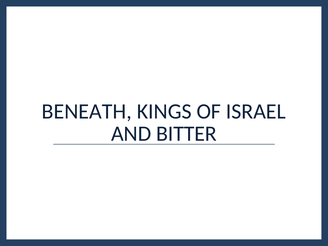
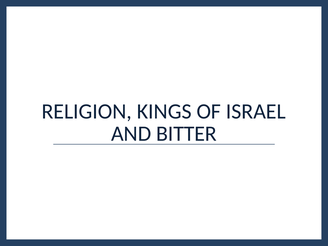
BENEATH: BENEATH -> RELIGION (87, 111)
